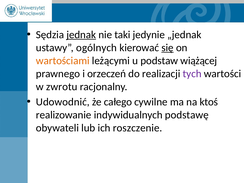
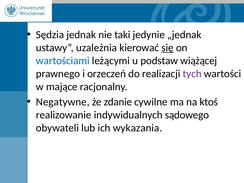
jednak underline: present -> none (81, 35)
ogólnych: ogólnych -> uzależnia (97, 48)
wartościami colour: orange -> blue (63, 61)
zwrotu: zwrotu -> mające (62, 87)
Udowodnić: Udowodnić -> Negatywne (63, 102)
całego: całego -> zdanie (118, 102)
podstawę: podstawę -> sądowego (187, 115)
roszczenie: roszczenie -> wykazania (138, 128)
